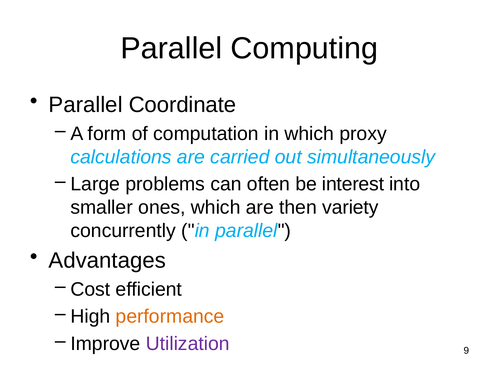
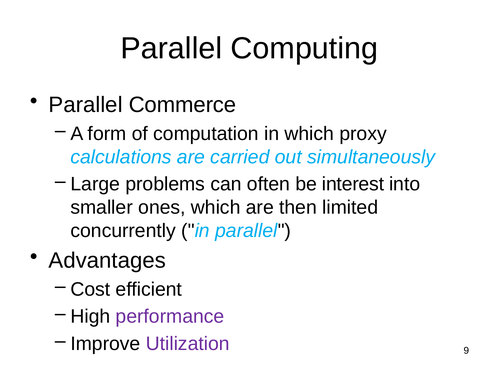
Coordinate: Coordinate -> Commerce (182, 105)
variety: variety -> limited (350, 207)
performance colour: orange -> purple (170, 316)
